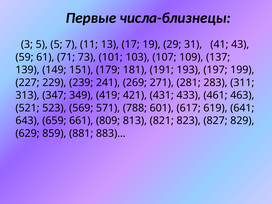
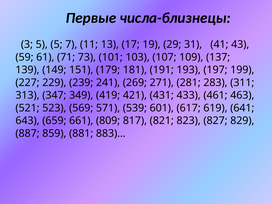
788: 788 -> 539 (135, 108)
813: 813 -> 817 (135, 121)
629: 629 -> 887 (27, 133)
